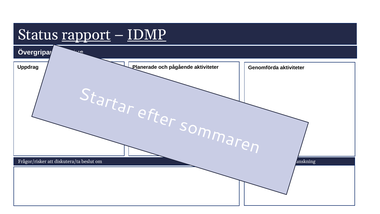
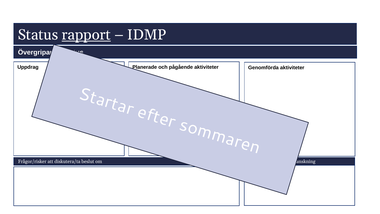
IDMP underline: present -> none (147, 35)
